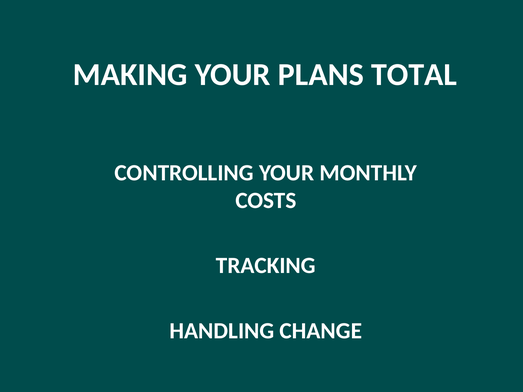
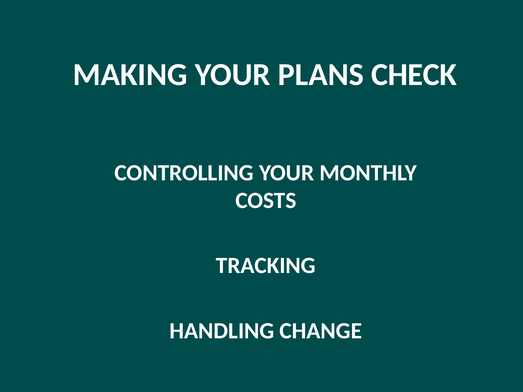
TOTAL: TOTAL -> CHECK (414, 75)
